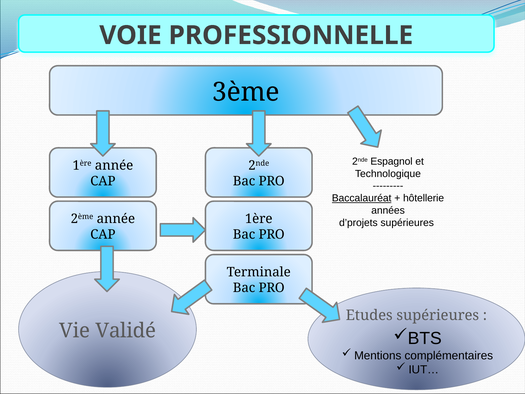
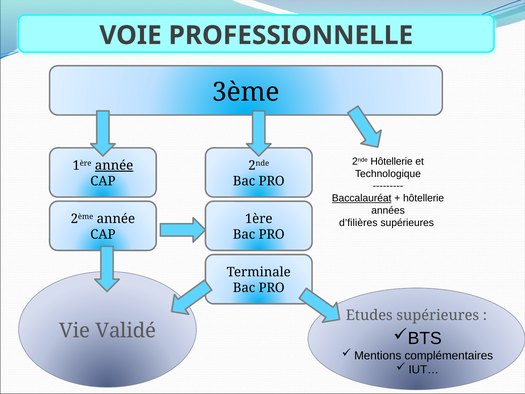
2nde Espagnol: Espagnol -> Hôtellerie (392, 161)
année underline: none -> present (114, 165)
d’projets: d’projets -> d’filières (358, 223)
